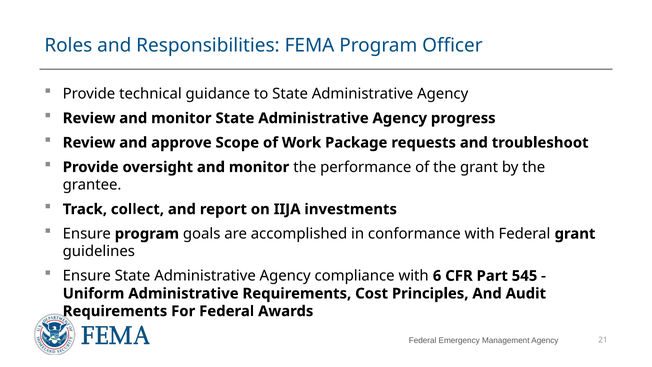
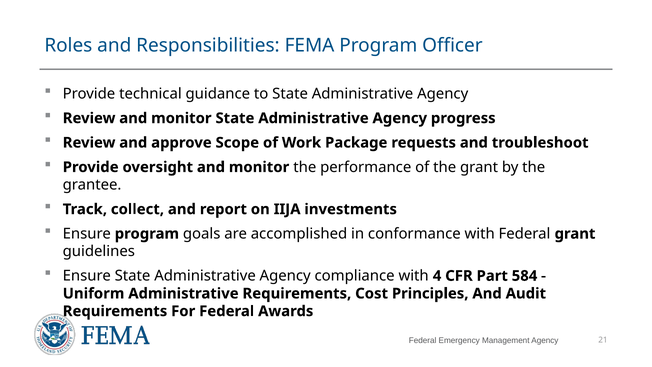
6: 6 -> 4 (437, 276)
545: 545 -> 584 (525, 276)
